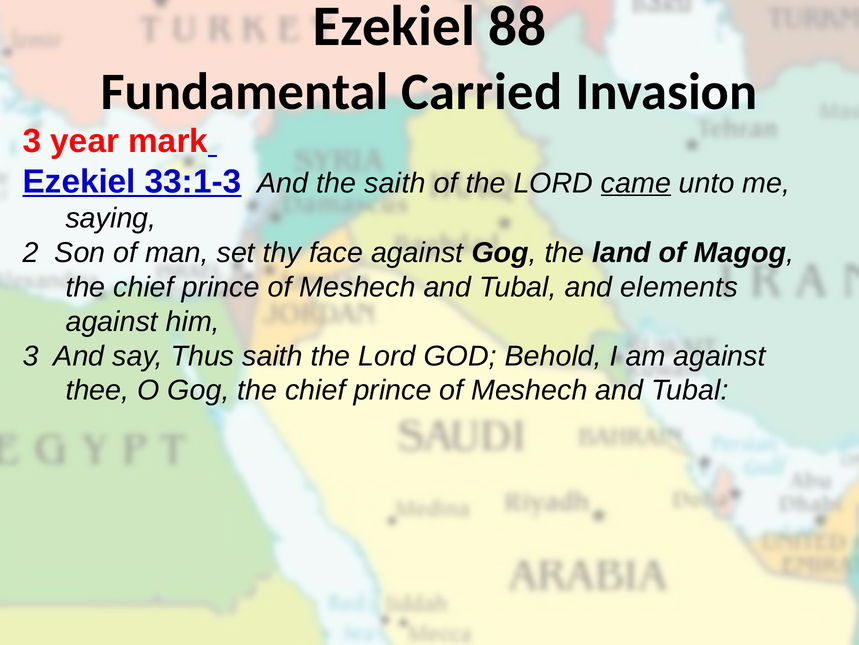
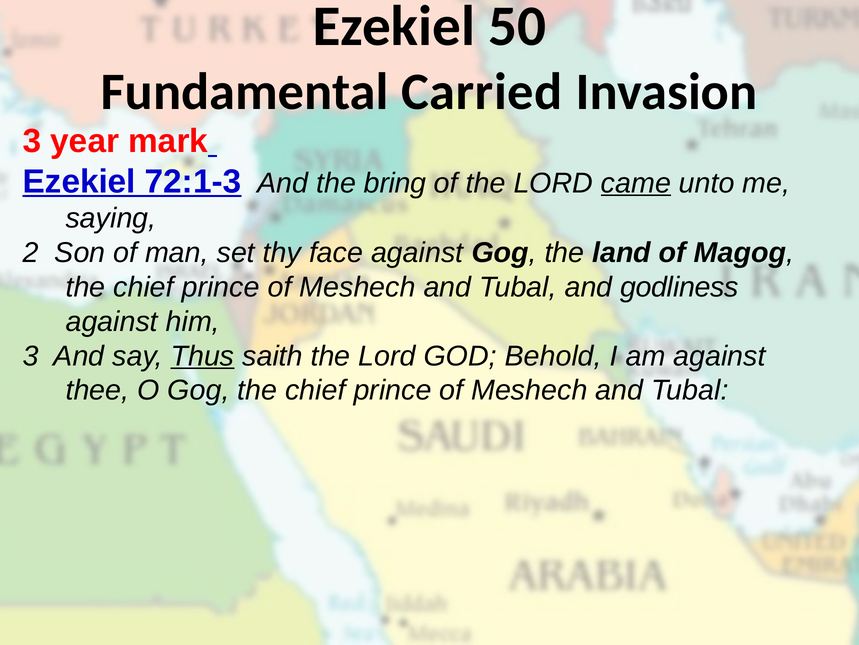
88: 88 -> 50 (517, 26)
33:1-3: 33:1-3 -> 72:1-3 (193, 181)
the saith: saith -> bring (395, 183)
elements: elements -> godliness (679, 287)
Thus underline: none -> present (202, 356)
